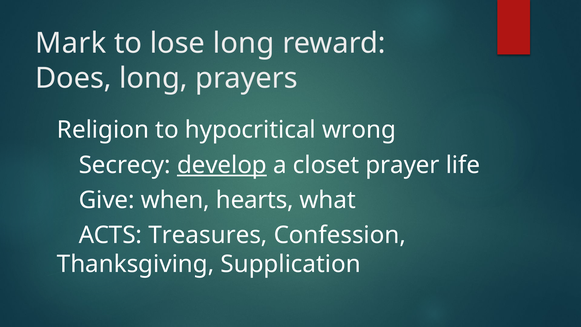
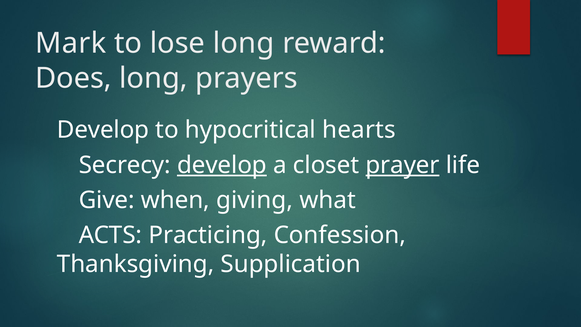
Religion: Religion -> Develop (103, 130)
wrong: wrong -> hearts (359, 130)
prayer underline: none -> present (403, 165)
hearts: hearts -> giving (255, 200)
Treasures: Treasures -> Practicing (208, 235)
